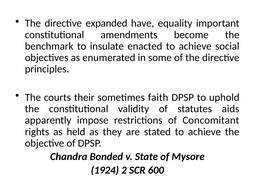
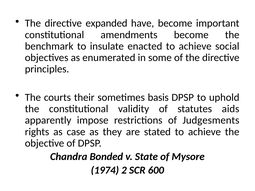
have equality: equality -> become (175, 23)
faith: faith -> basis (158, 97)
Concomitant: Concomitant -> Judgesments (211, 120)
held: held -> case (76, 132)
1924: 1924 -> 1974 (105, 170)
